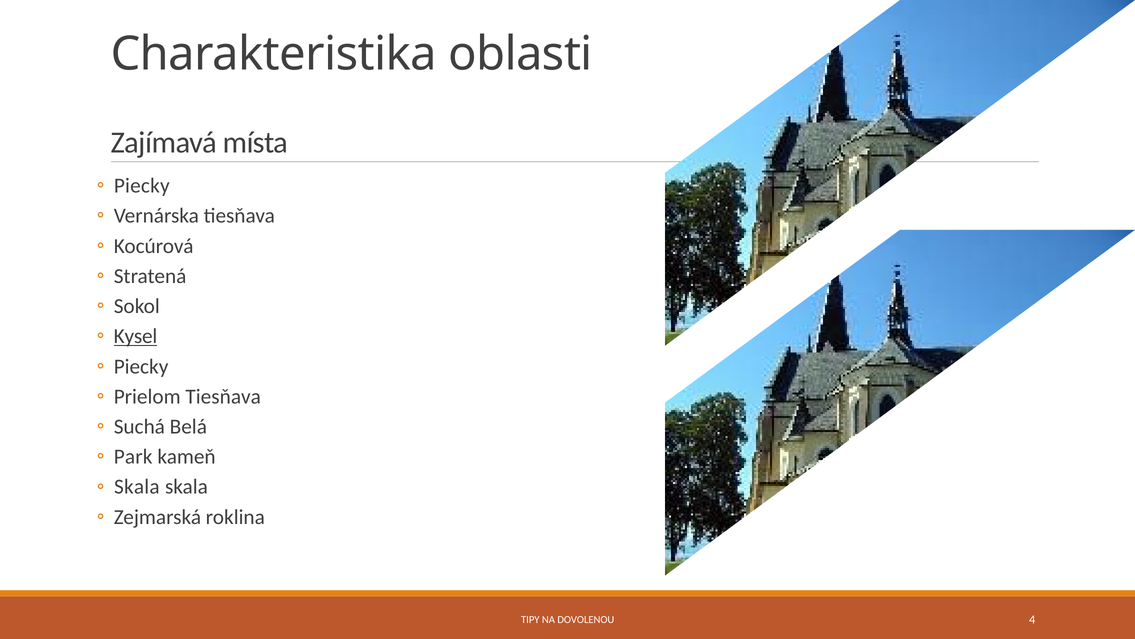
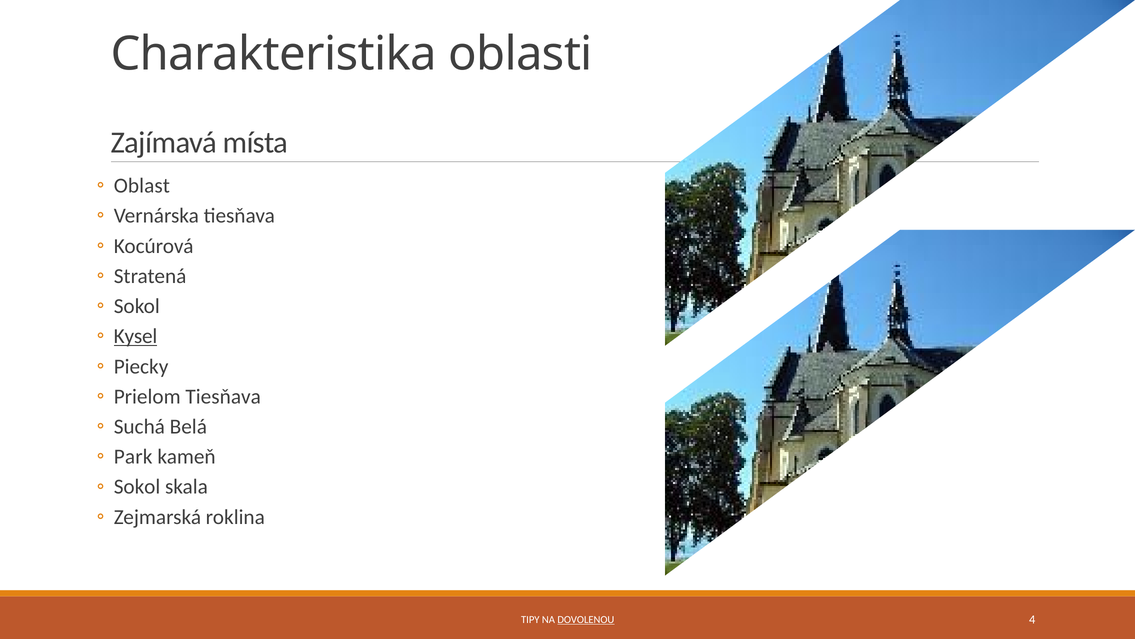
Piecky: Piecky -> Oblast (142, 186)
Skala: Skala -> Sokol (137, 487)
DOVOLENOU underline: none -> present (586, 619)
